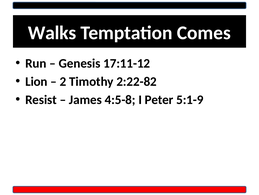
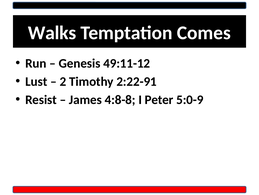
17:11-12: 17:11-12 -> 49:11-12 (127, 63)
Lion: Lion -> Lust (36, 81)
2:22-82: 2:22-82 -> 2:22-91 (137, 81)
4:5-8: 4:5-8 -> 4:8-8 (120, 99)
5:1-9: 5:1-9 -> 5:0-9 (190, 99)
